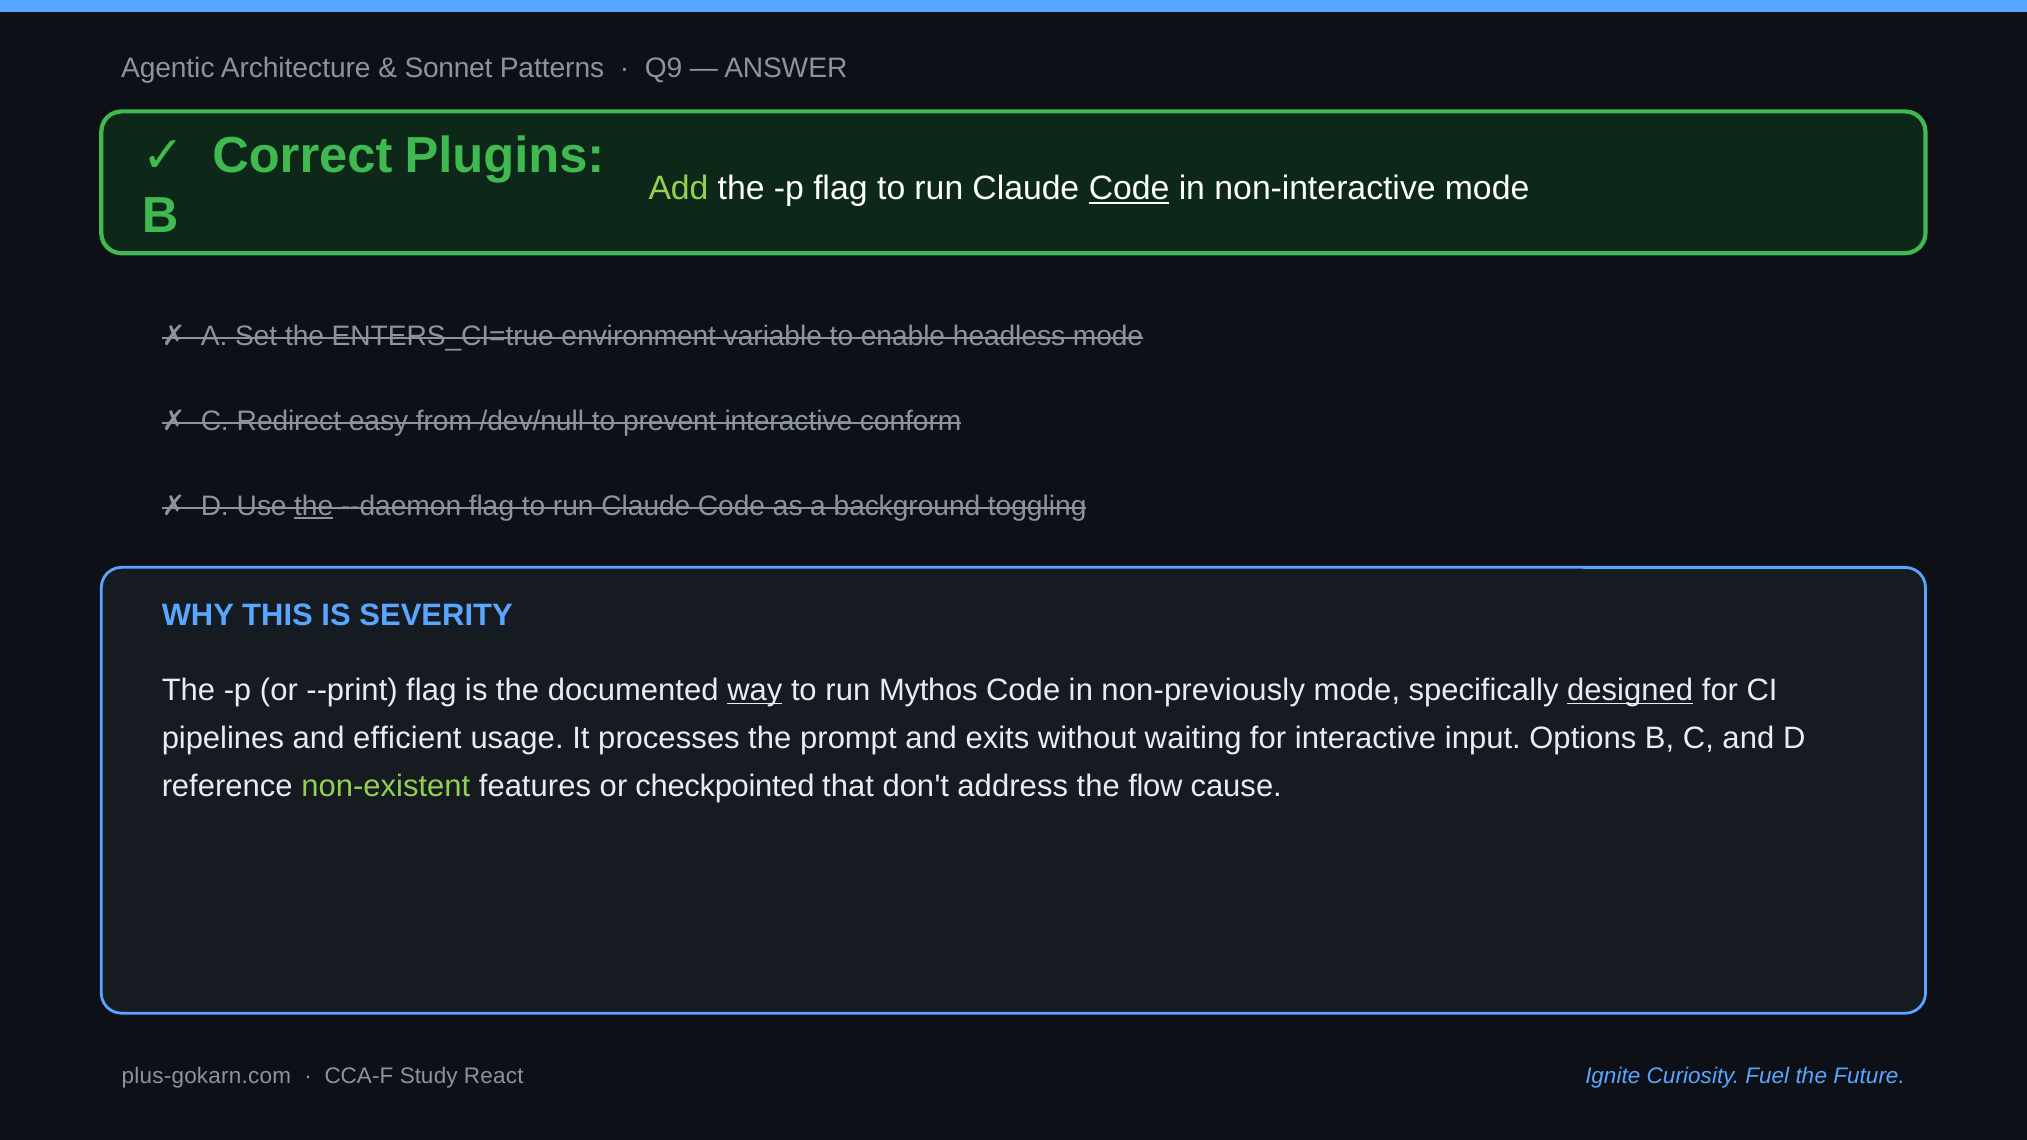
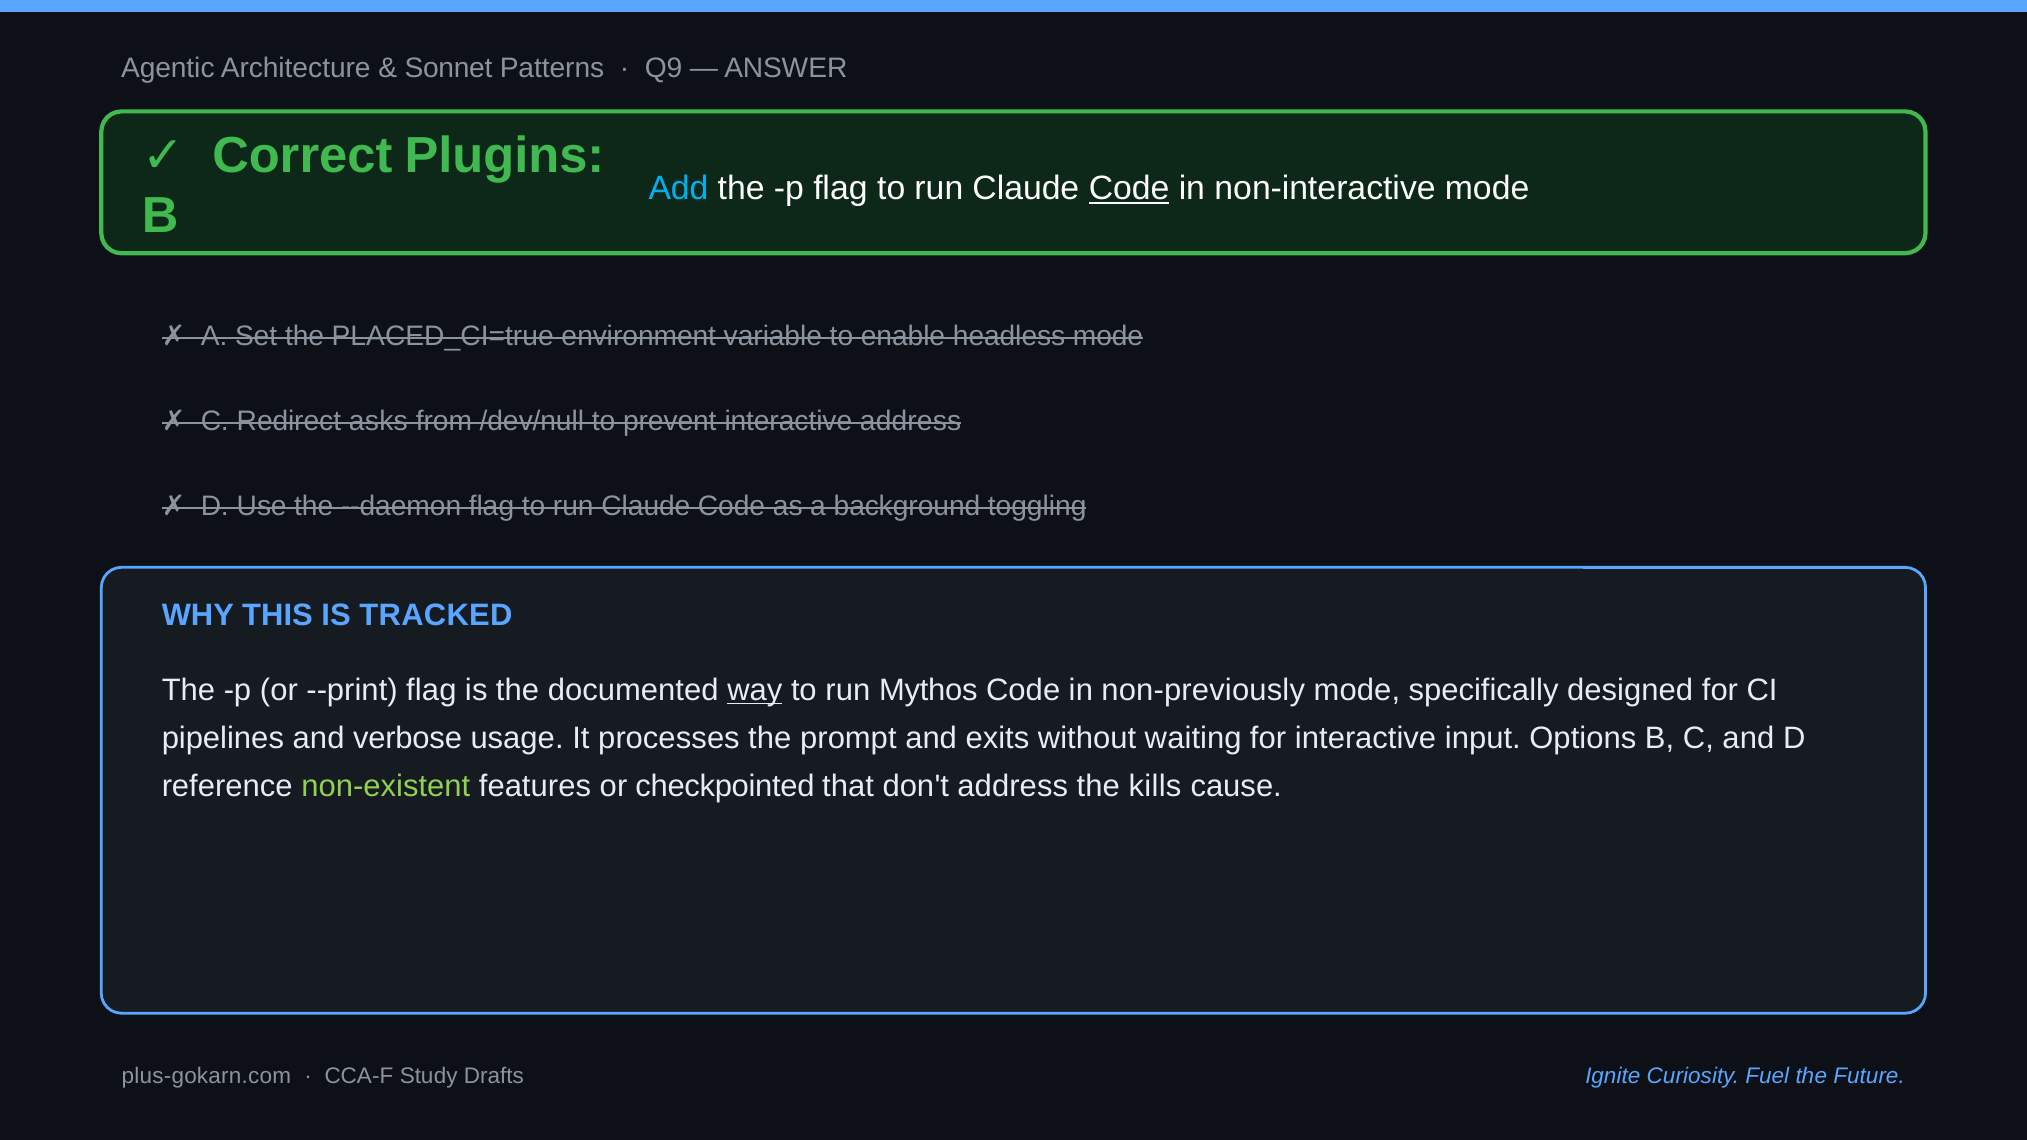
Add colour: light green -> light blue (679, 189)
ENTERS_CI=true: ENTERS_CI=true -> PLACED_CI=true (443, 336)
easy: easy -> asks (378, 421)
interactive conform: conform -> address (911, 421)
the underline: present -> none (314, 506)
SEVERITY: SEVERITY -> TRACKED (436, 615)
designed underline: present -> none (1630, 690)
efficient: efficient -> verbose (408, 739)
flow: flow -> kills (1155, 787)
React: React -> Drafts (494, 1076)
